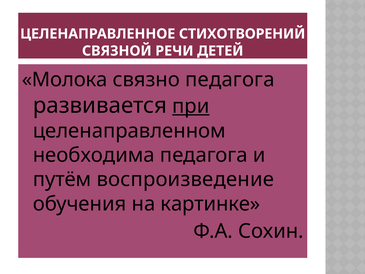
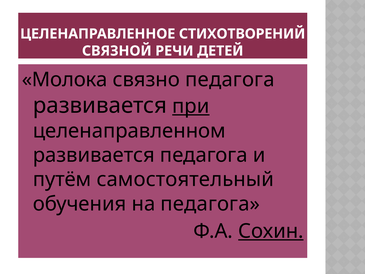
необходима: необходима -> развивается (94, 155)
воспроизведение: воспроизведение -> самостоятельный (185, 179)
на картинке: картинке -> педагога (210, 204)
Сохин underline: none -> present (271, 231)
